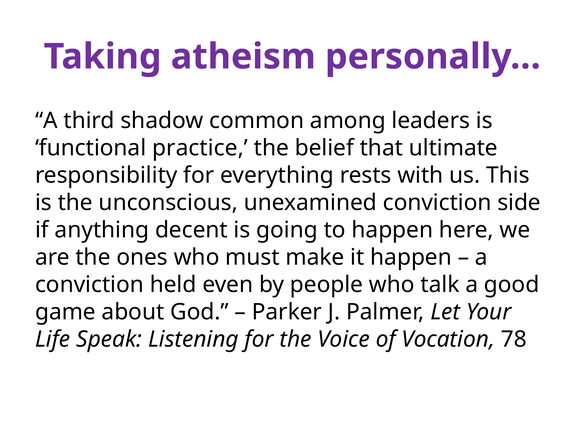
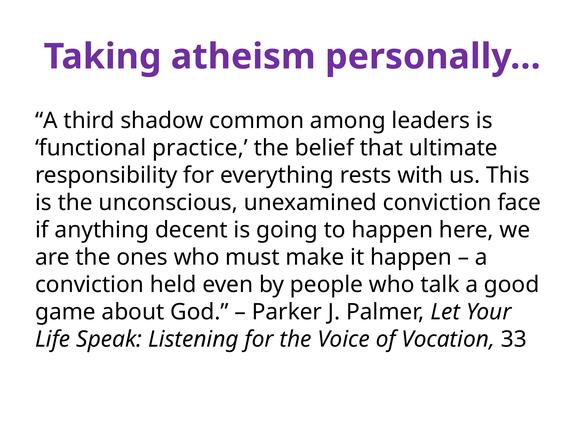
side: side -> face (519, 202)
78: 78 -> 33 (514, 339)
